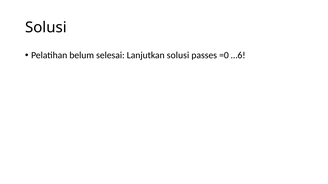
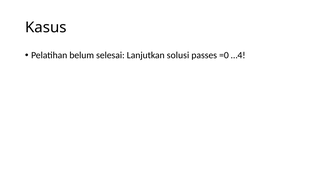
Solusi: Solusi -> Kasus (46, 28)
…6: …6 -> …4 (238, 55)
